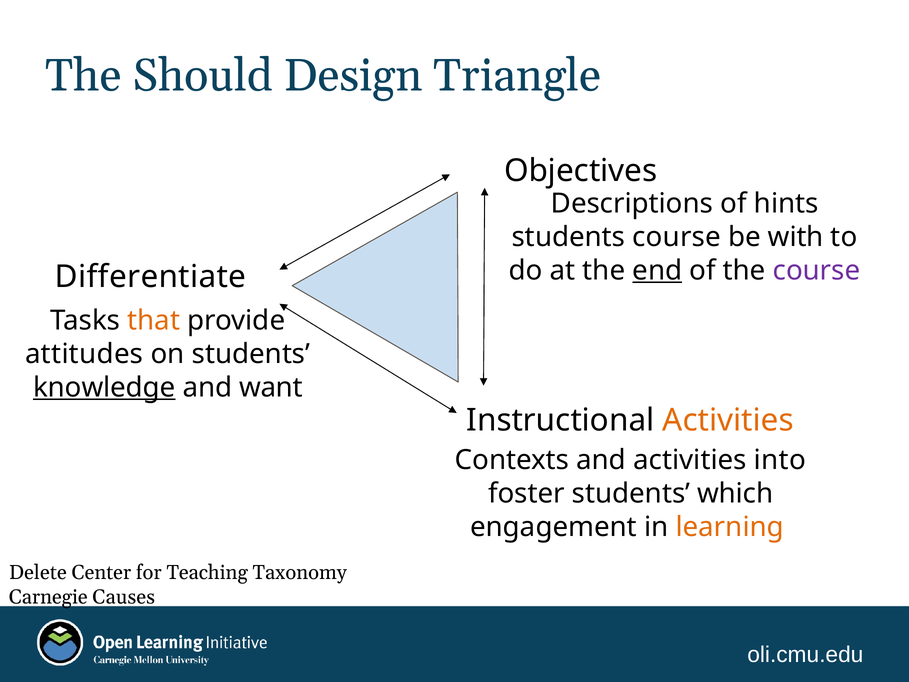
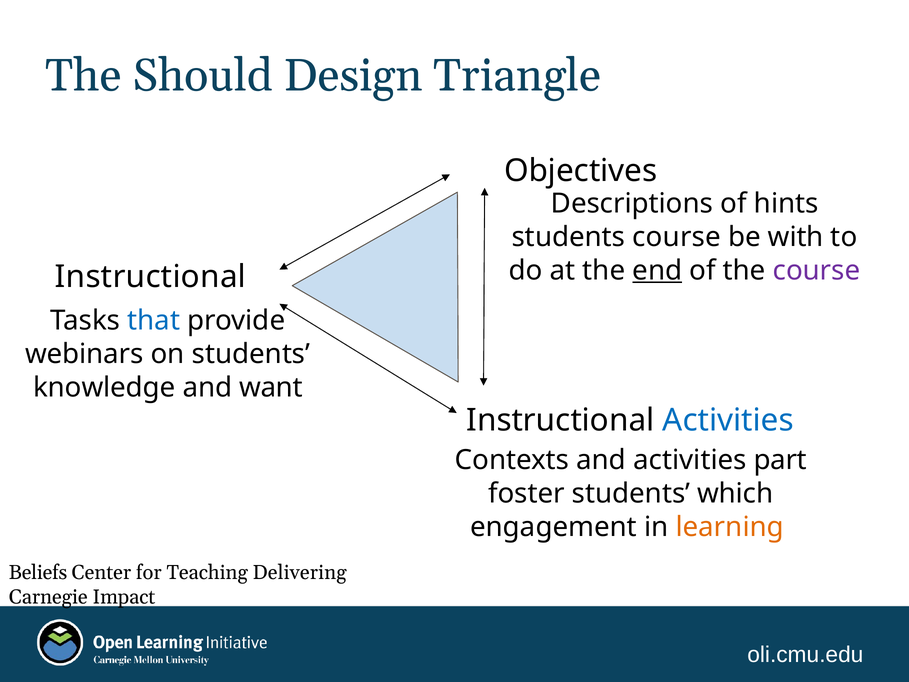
Differentiate: Differentiate -> Instructional (151, 277)
that colour: orange -> blue (154, 321)
attitudes: attitudes -> webinars (84, 354)
knowledge underline: present -> none (104, 387)
Activities colour: orange -> blue (728, 420)
into: into -> part (780, 460)
Delete: Delete -> Beliefs (38, 573)
Taxonomy: Taxonomy -> Delivering (300, 573)
Causes: Causes -> Impact (124, 597)
